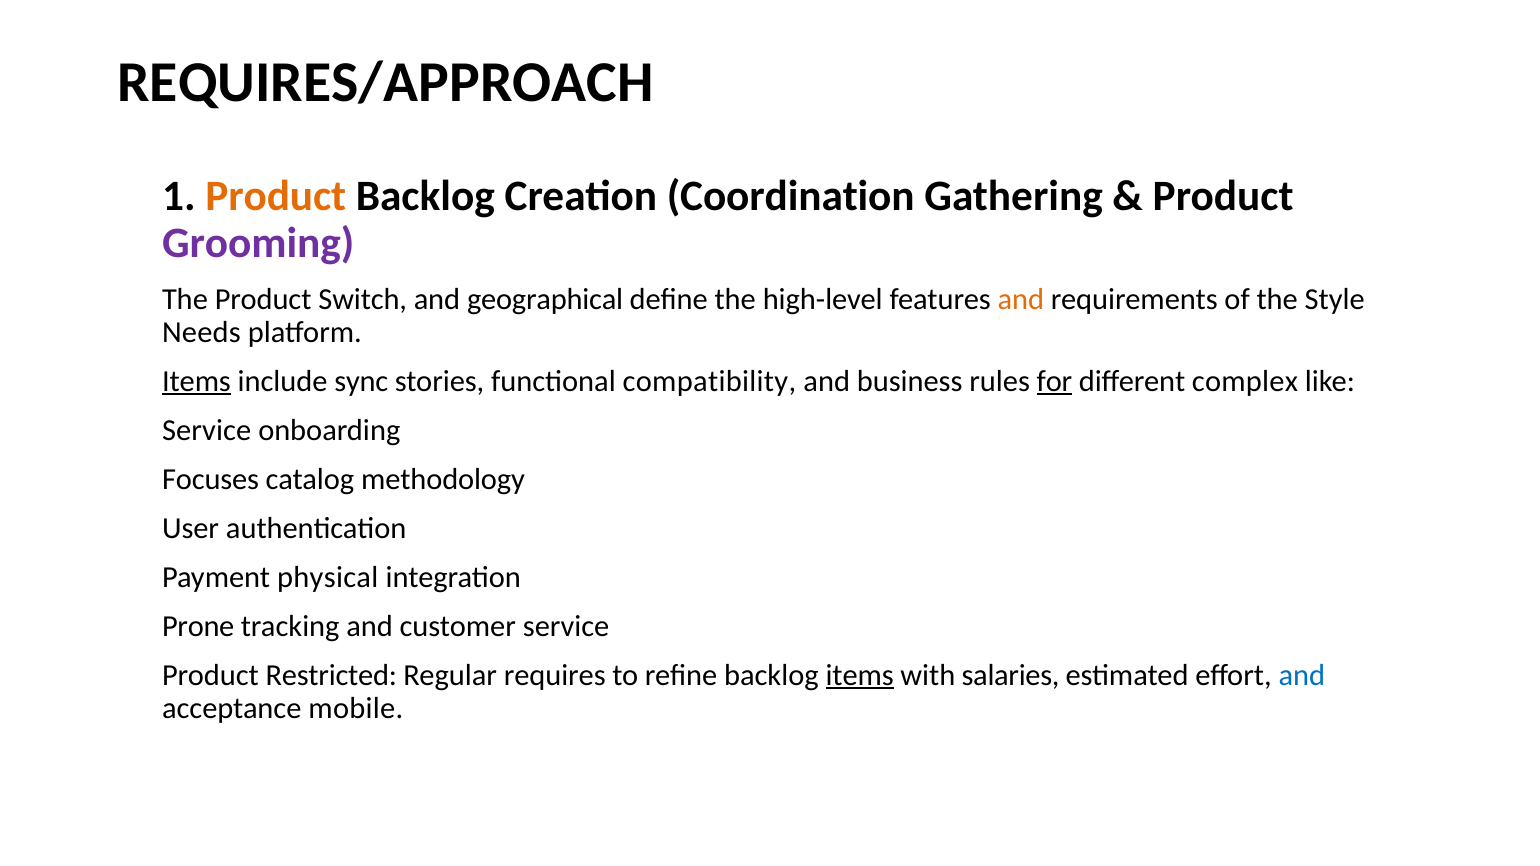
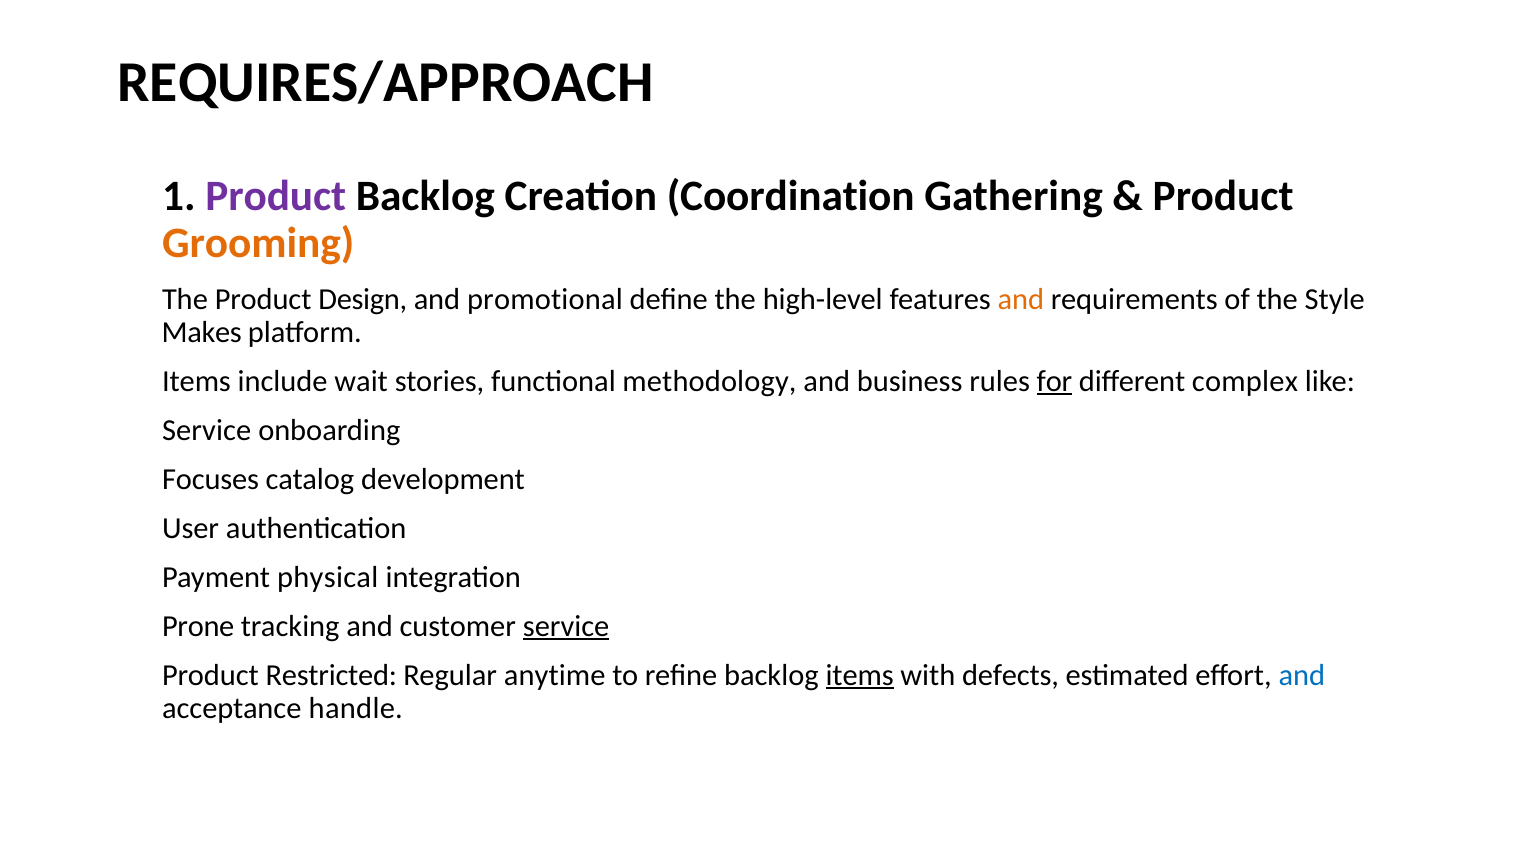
Product colour: orange -> purple (276, 197)
Grooming colour: purple -> orange (258, 244)
Switch: Switch -> Design (363, 300)
geographical: geographical -> promotional (545, 300)
Needs: Needs -> Makes (202, 332)
Items underline: present -> none (196, 381)
sync: sync -> wait (361, 381)
compatibility: compatibility -> methodology (709, 381)
methodology: methodology -> development (443, 479)
service underline: none -> present (566, 626)
requires: requires -> anytime (555, 675)
salaries: salaries -> defects (1010, 675)
mobile: mobile -> handle (356, 708)
